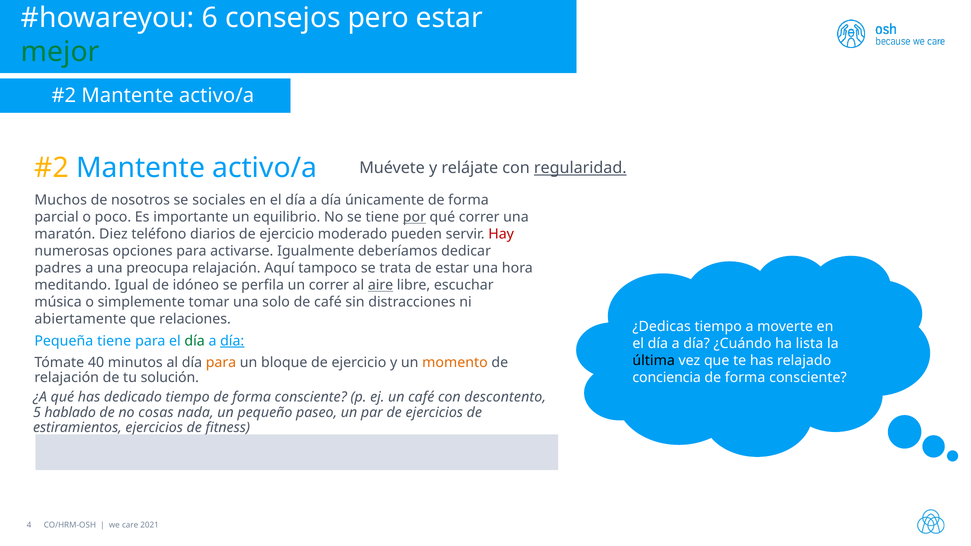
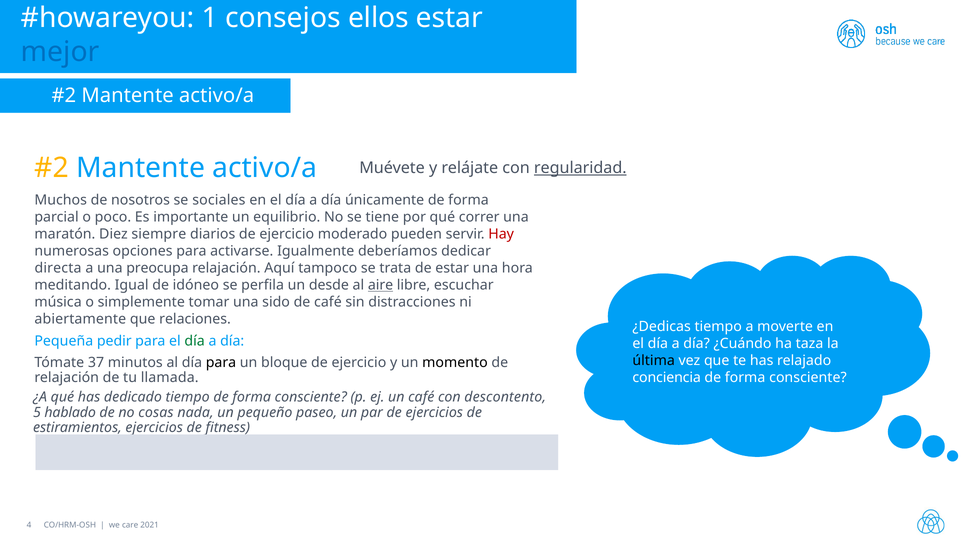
6: 6 -> 1 (210, 18)
pero: pero -> ellos (378, 18)
mejor colour: green -> blue (60, 52)
por underline: present -> none (414, 217)
teléfono: teléfono -> siempre (159, 234)
padres: padres -> directa (58, 268)
un correr: correr -> desde (329, 285)
solo: solo -> sido (276, 302)
Pequeña tiene: tiene -> pedir (114, 341)
día underline: present -> none (232, 341)
lista: lista -> taza (809, 344)
40: 40 -> 37 (96, 362)
para colour: orange -> black (221, 362)
momento colour: orange -> black (455, 362)
solución: solución -> llamada (170, 378)
